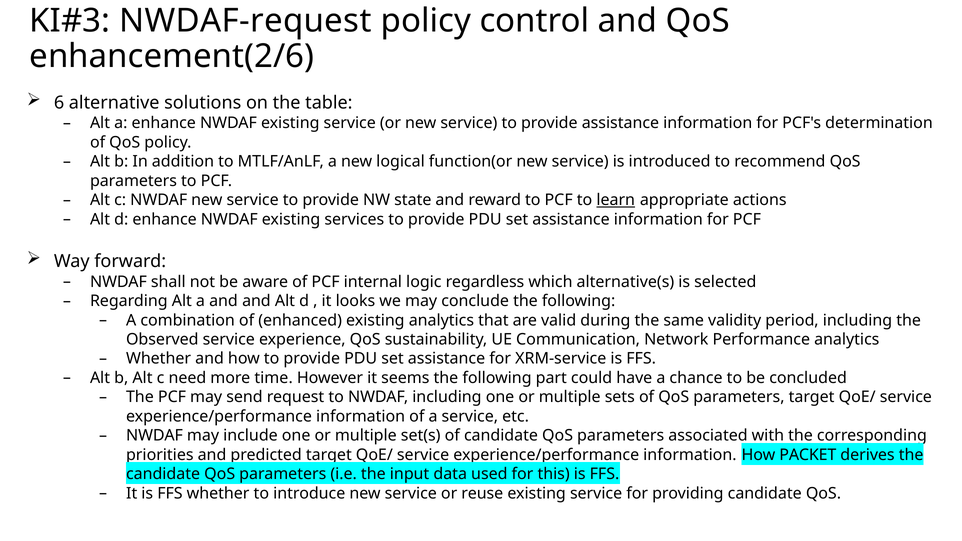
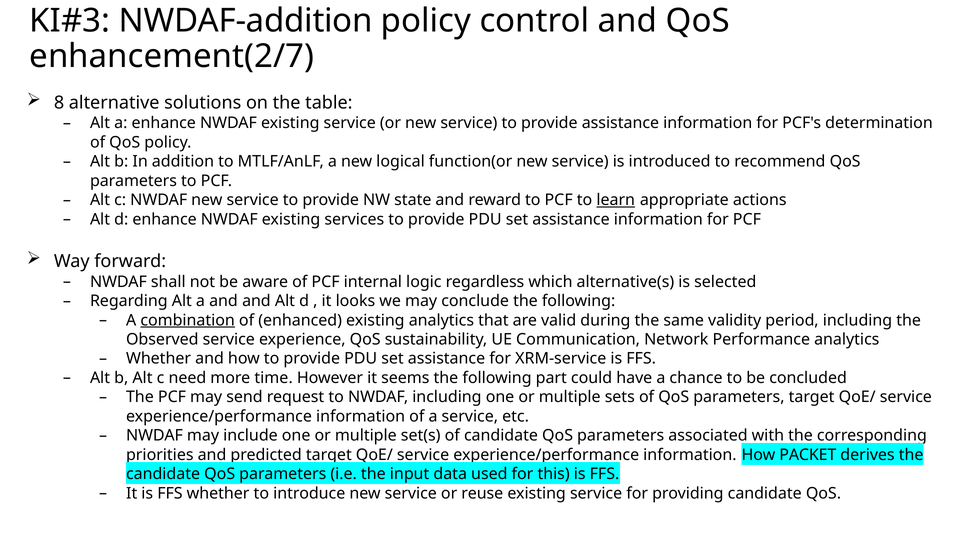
NWDAF-request: NWDAF-request -> NWDAF-addition (246, 21)
enhancement(2/6: enhancement(2/6 -> enhancement(2/7 (172, 56)
6: 6 -> 8 (59, 103)
combination underline: none -> present (188, 320)
